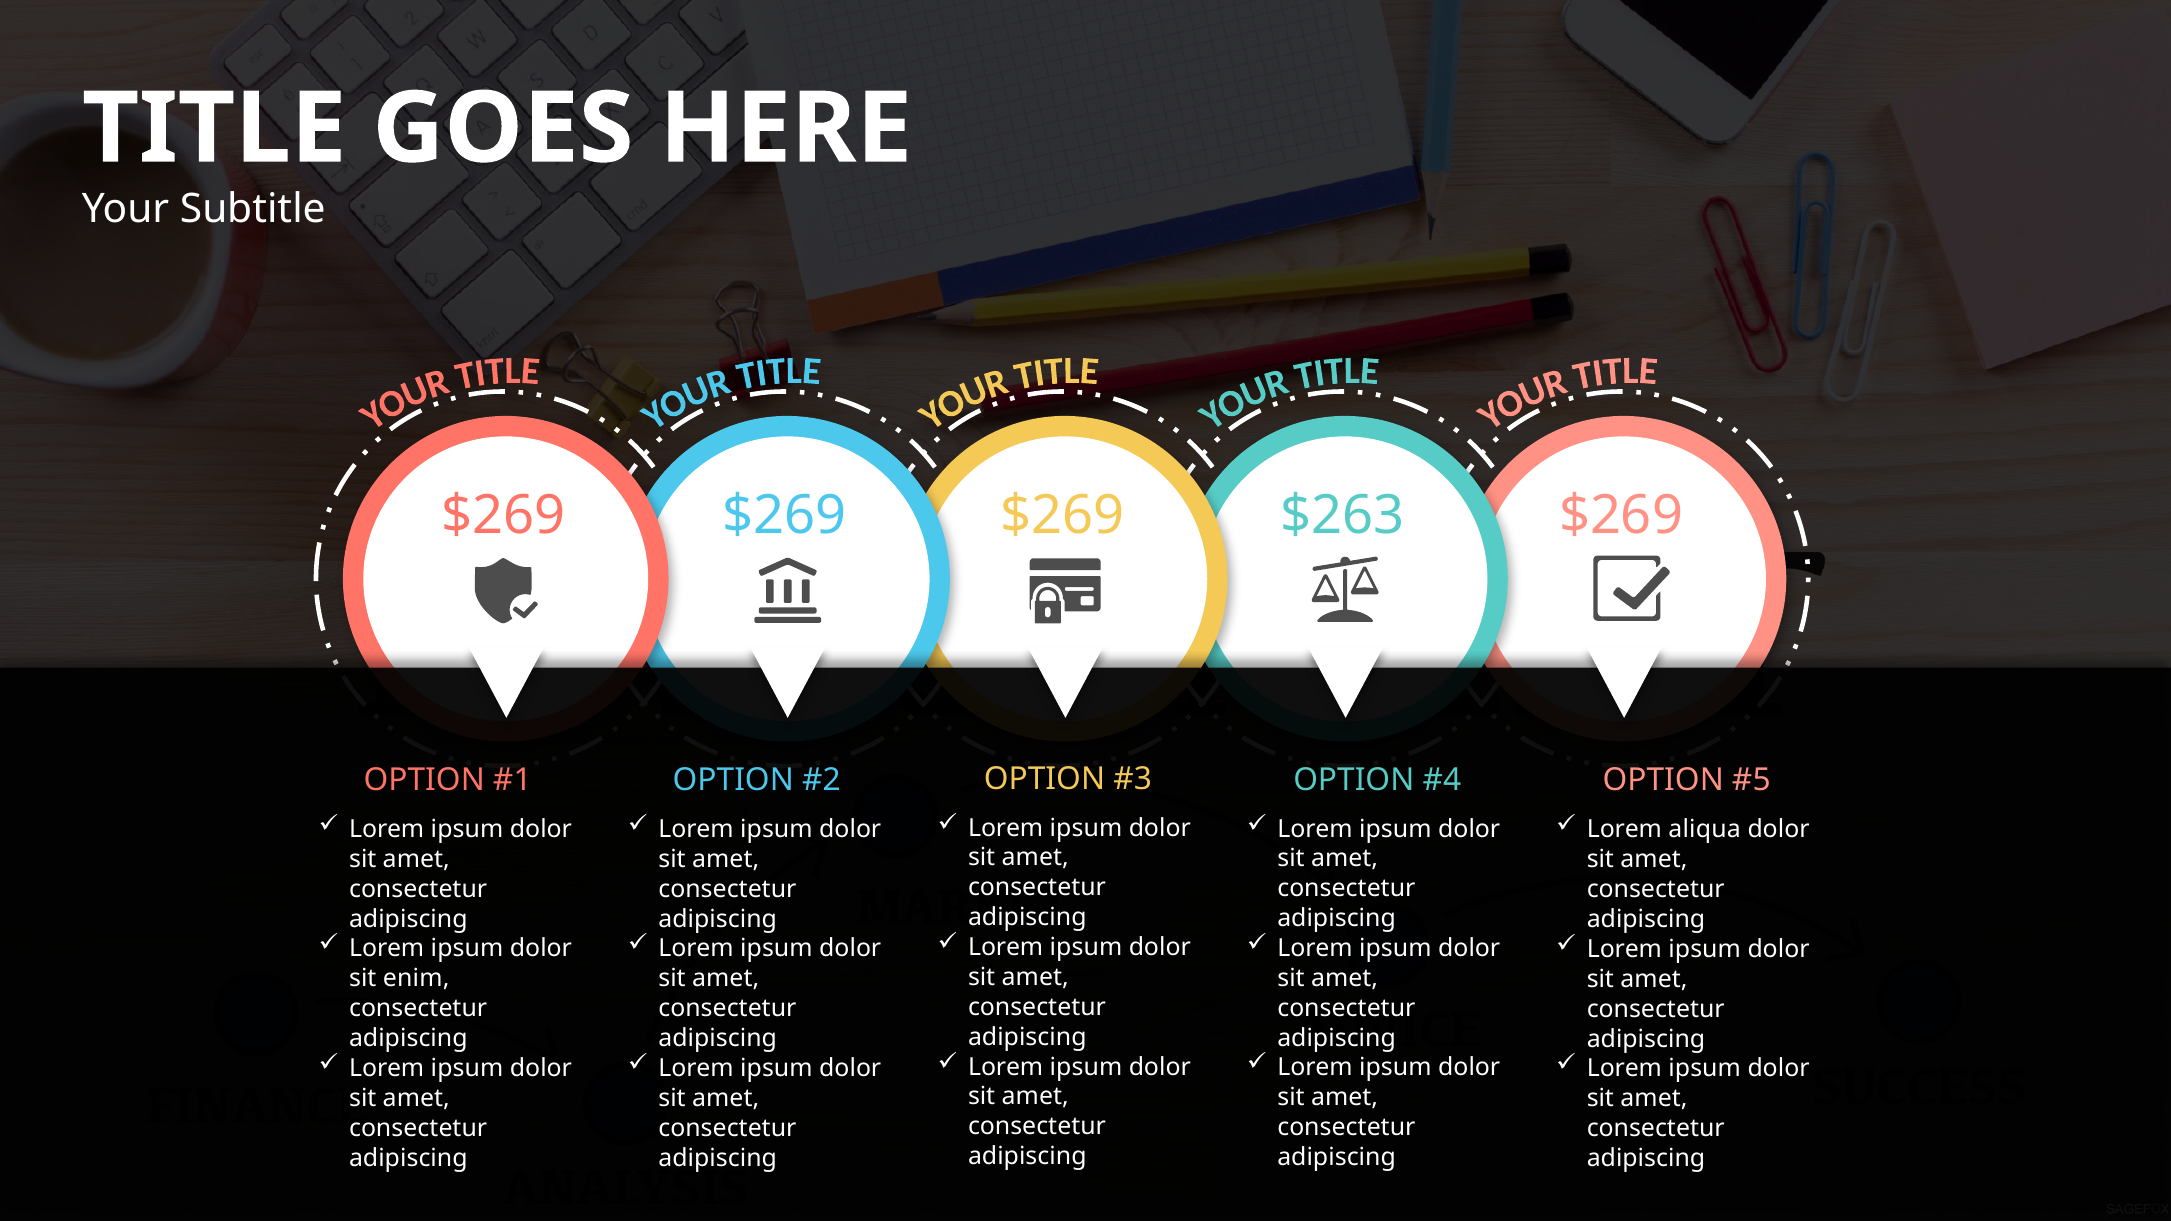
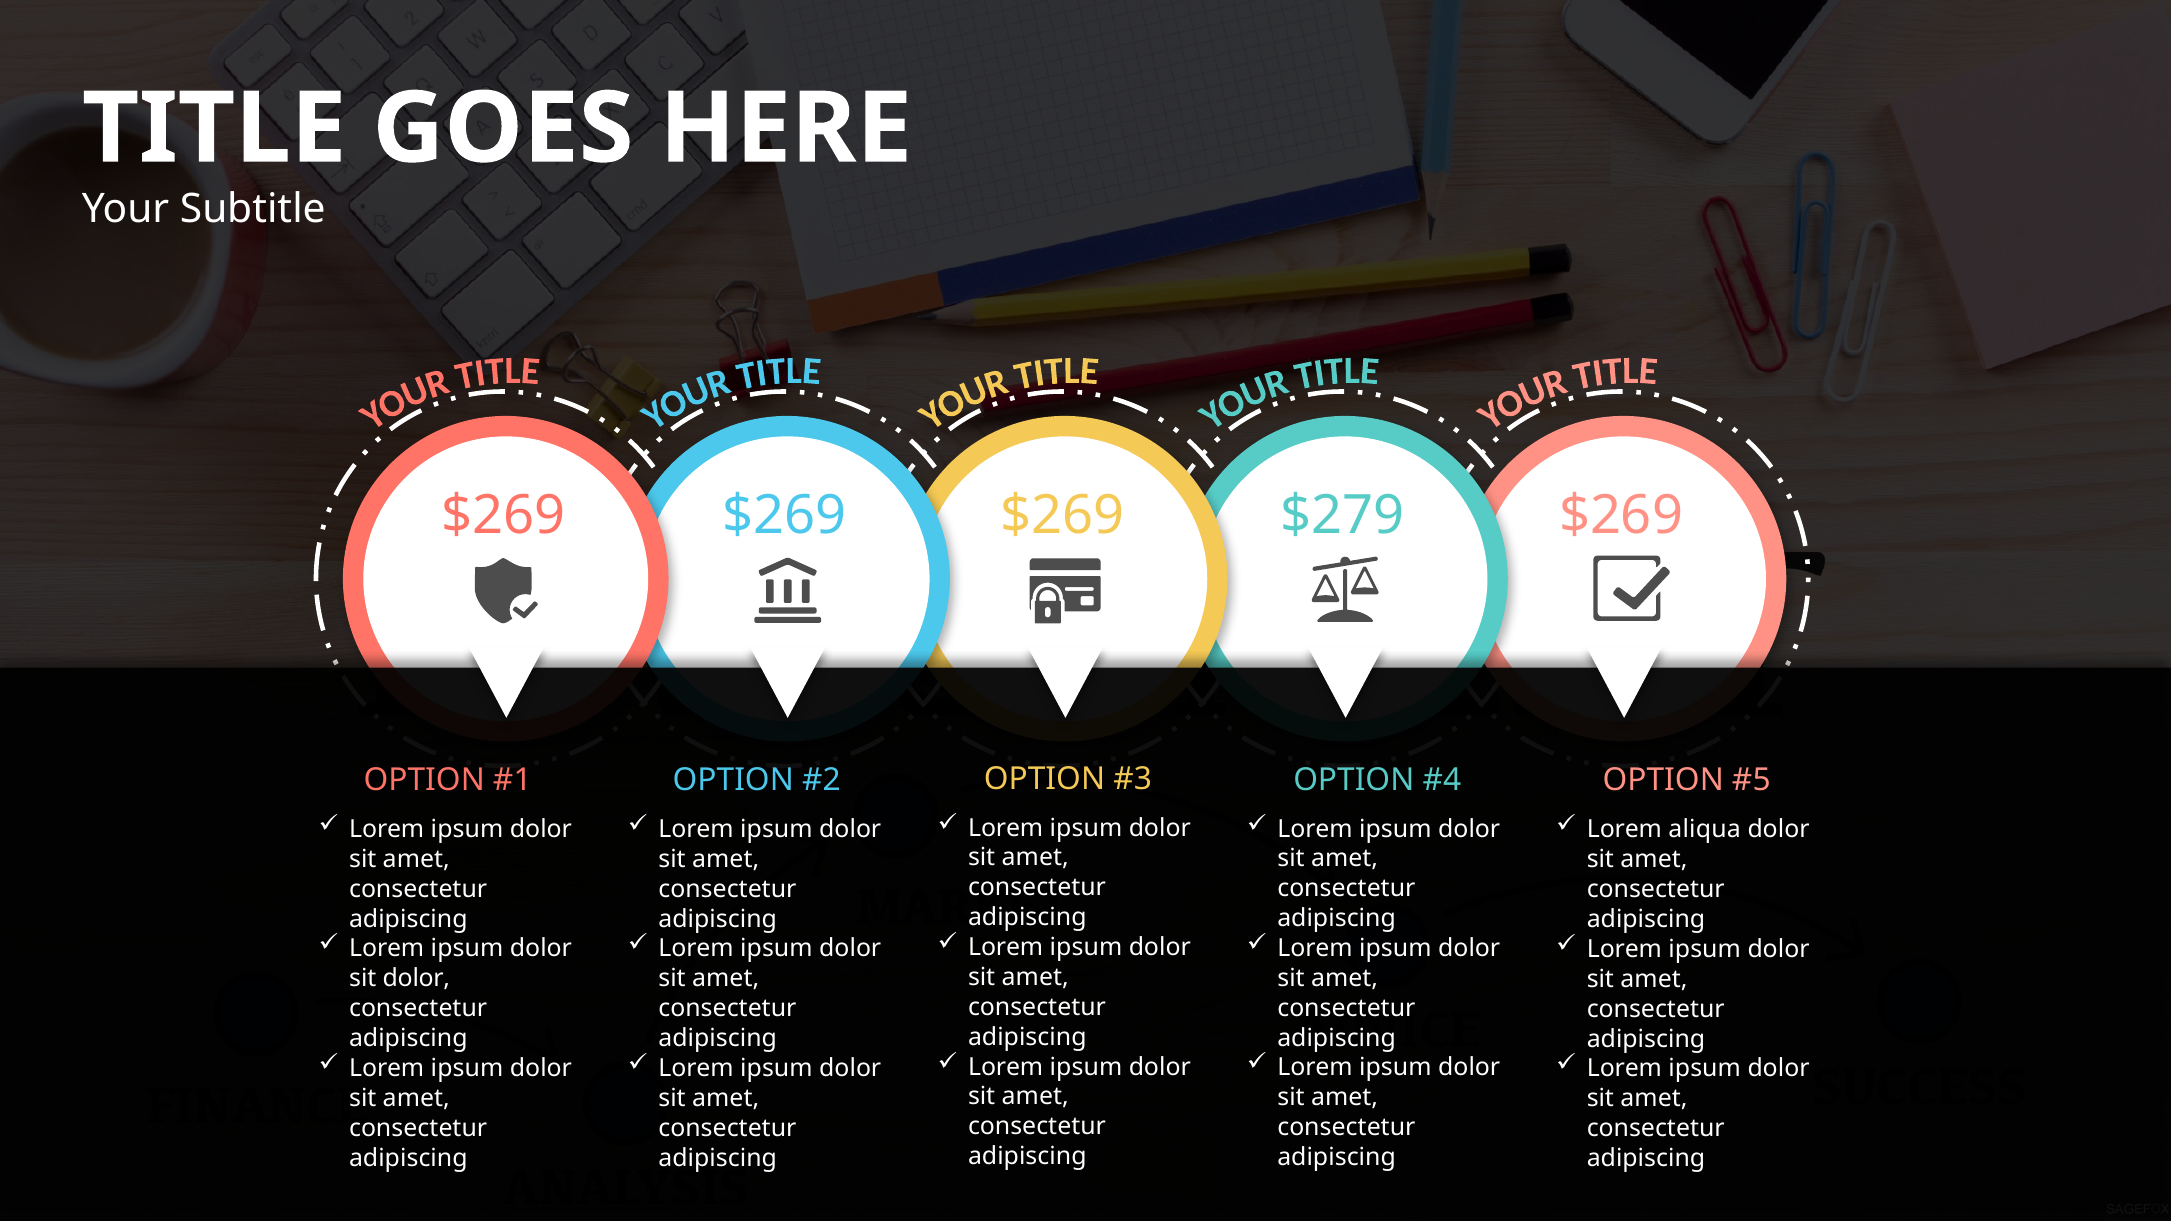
$263: $263 -> $279 (1343, 516)
sit enim: enim -> dolor (416, 979)
